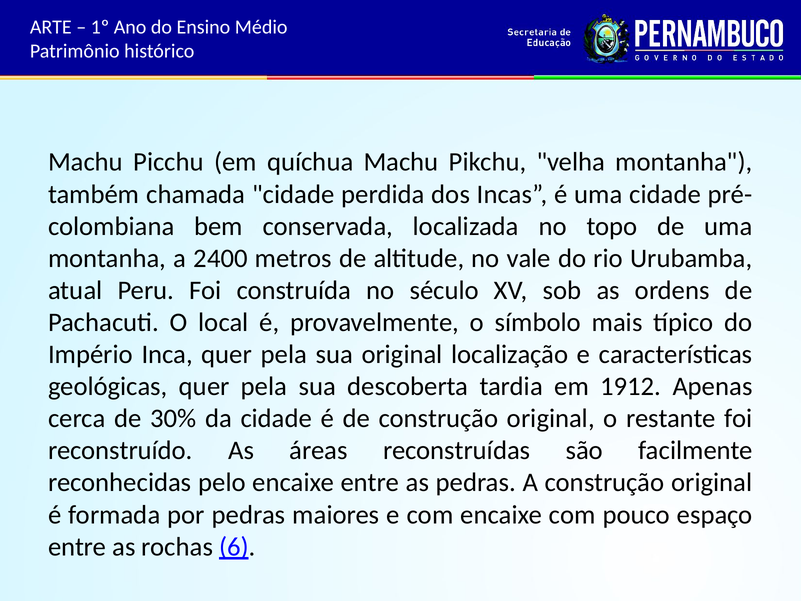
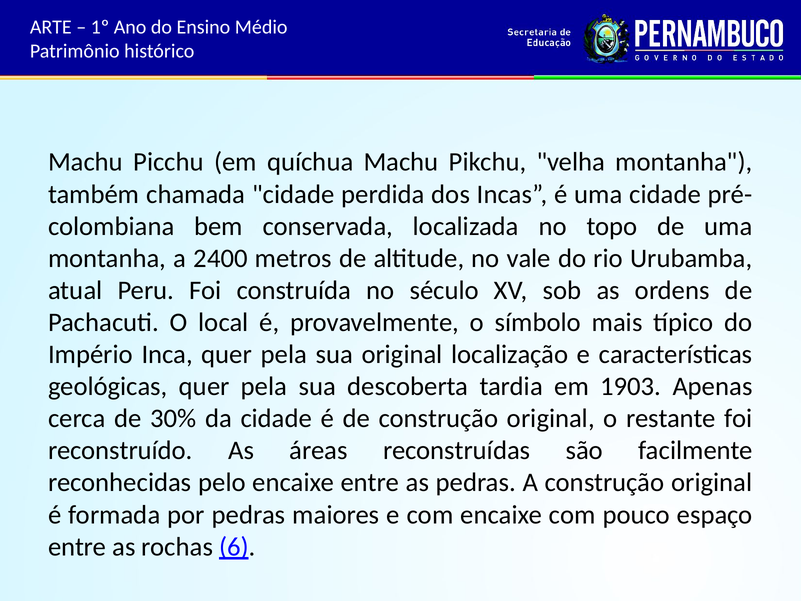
1912: 1912 -> 1903 (631, 386)
